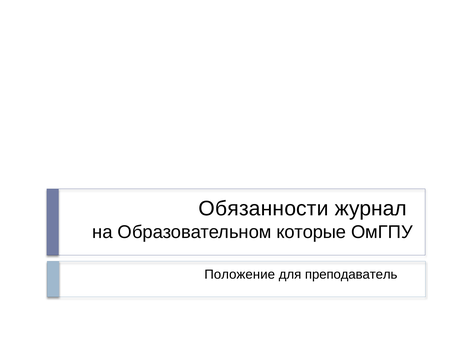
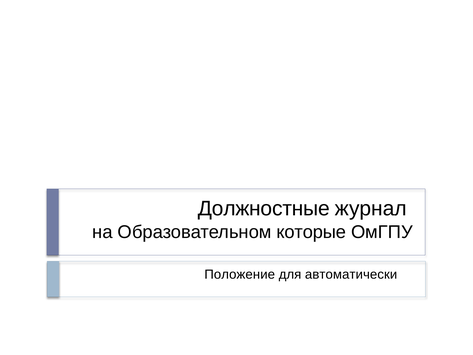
Обязанности: Обязанности -> Должностные (264, 209)
преподаватель: преподаватель -> автоматически (351, 274)
